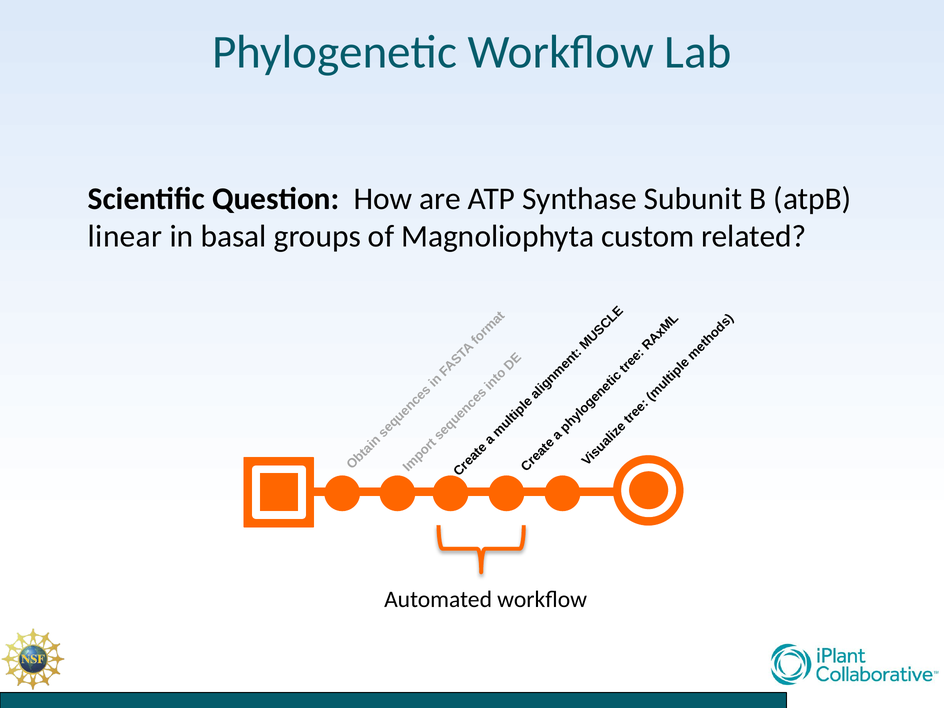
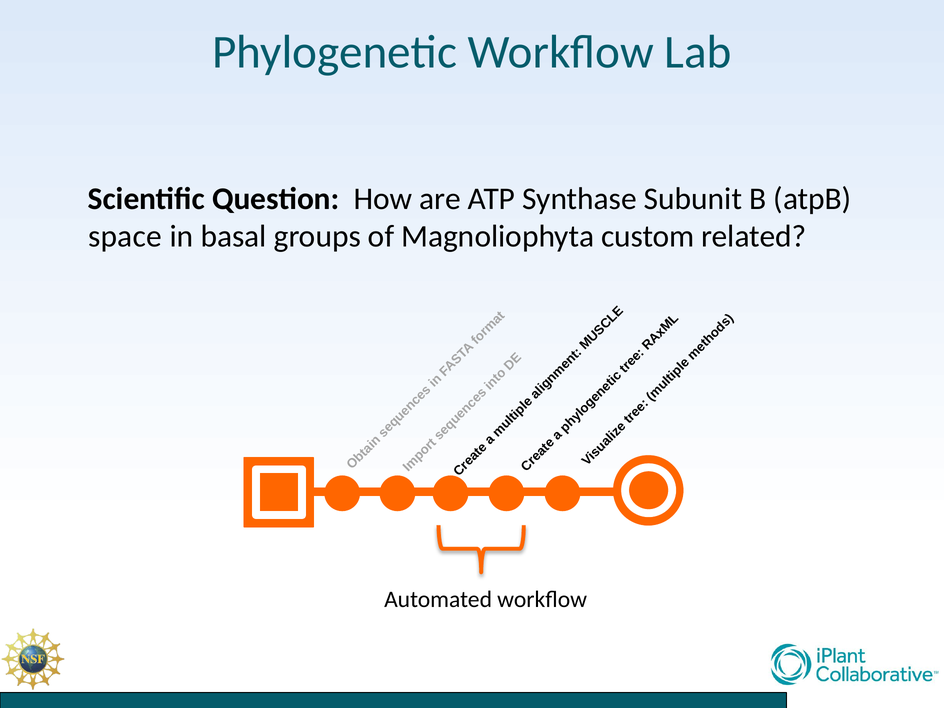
linear: linear -> space (125, 237)
